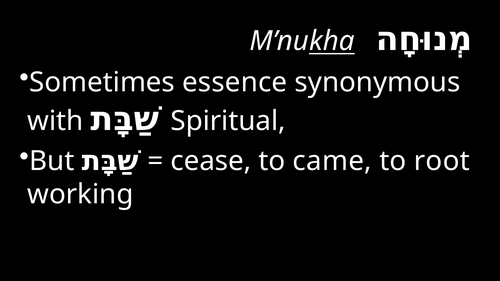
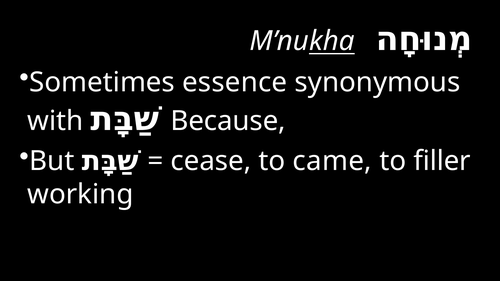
Spiritual: Spiritual -> Because (228, 121)
root: root -> filler (442, 161)
